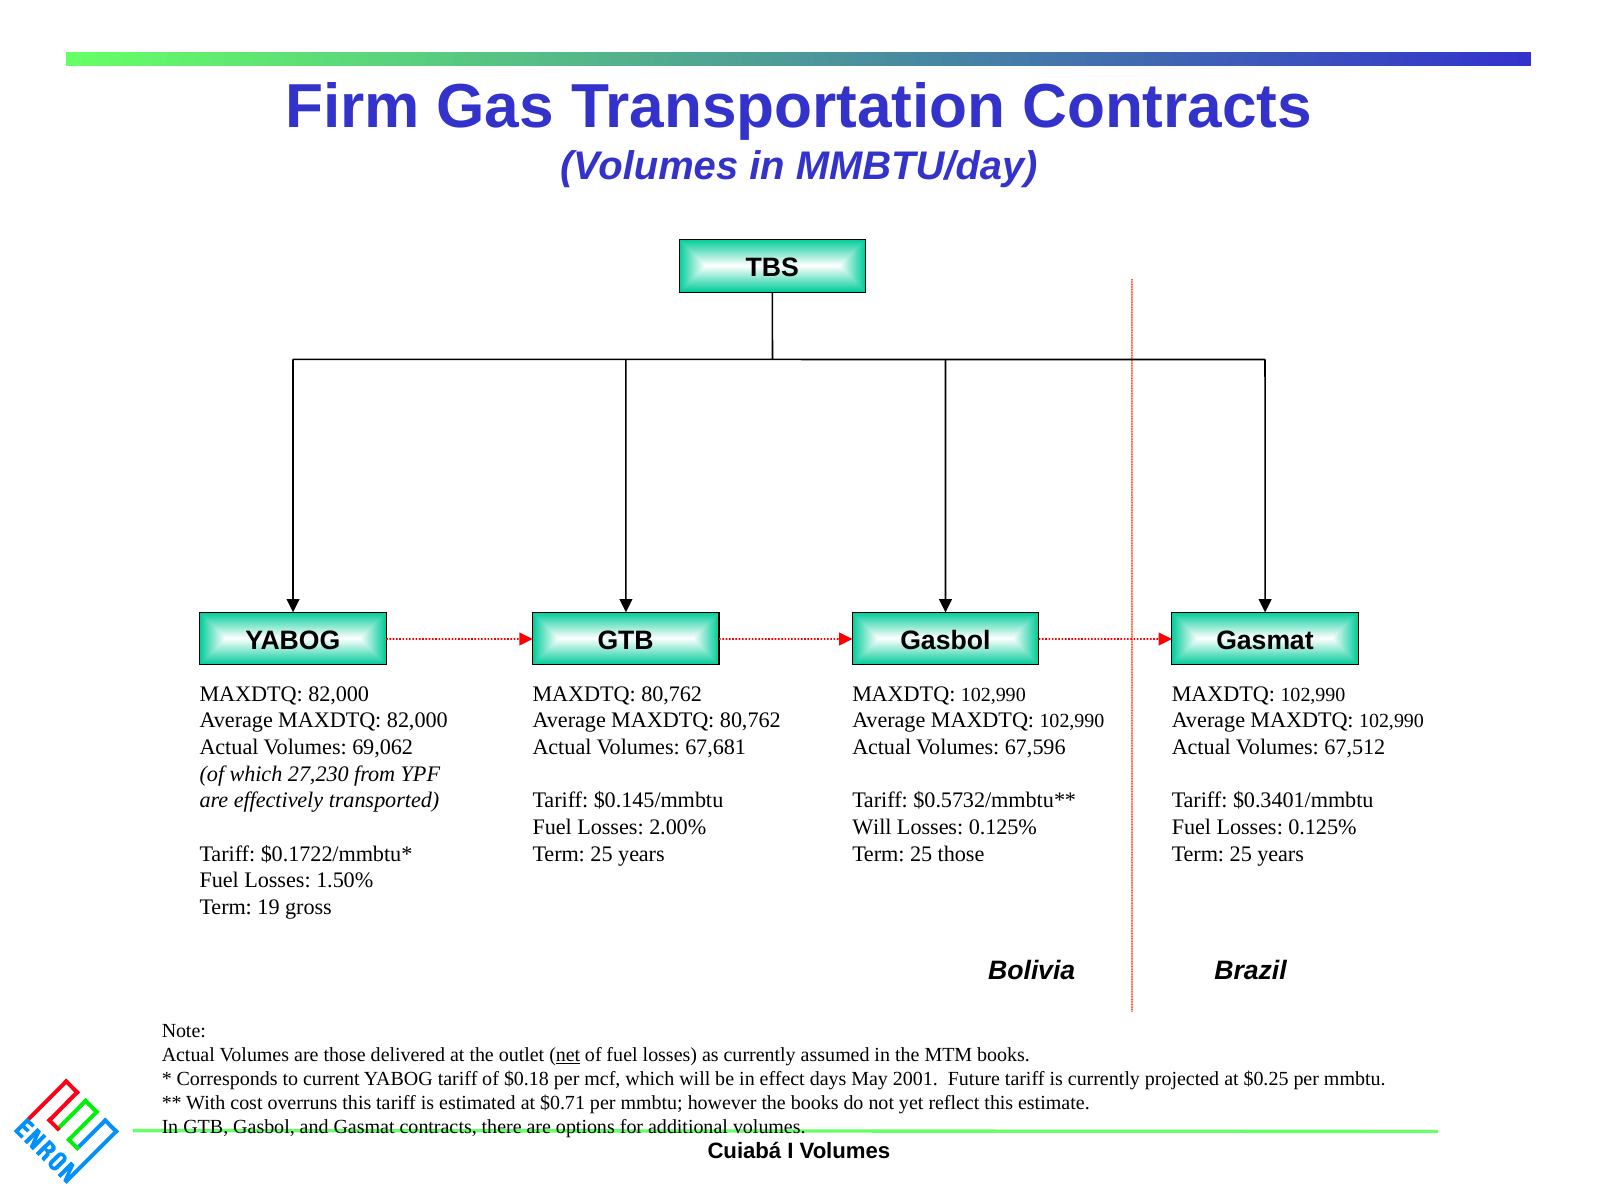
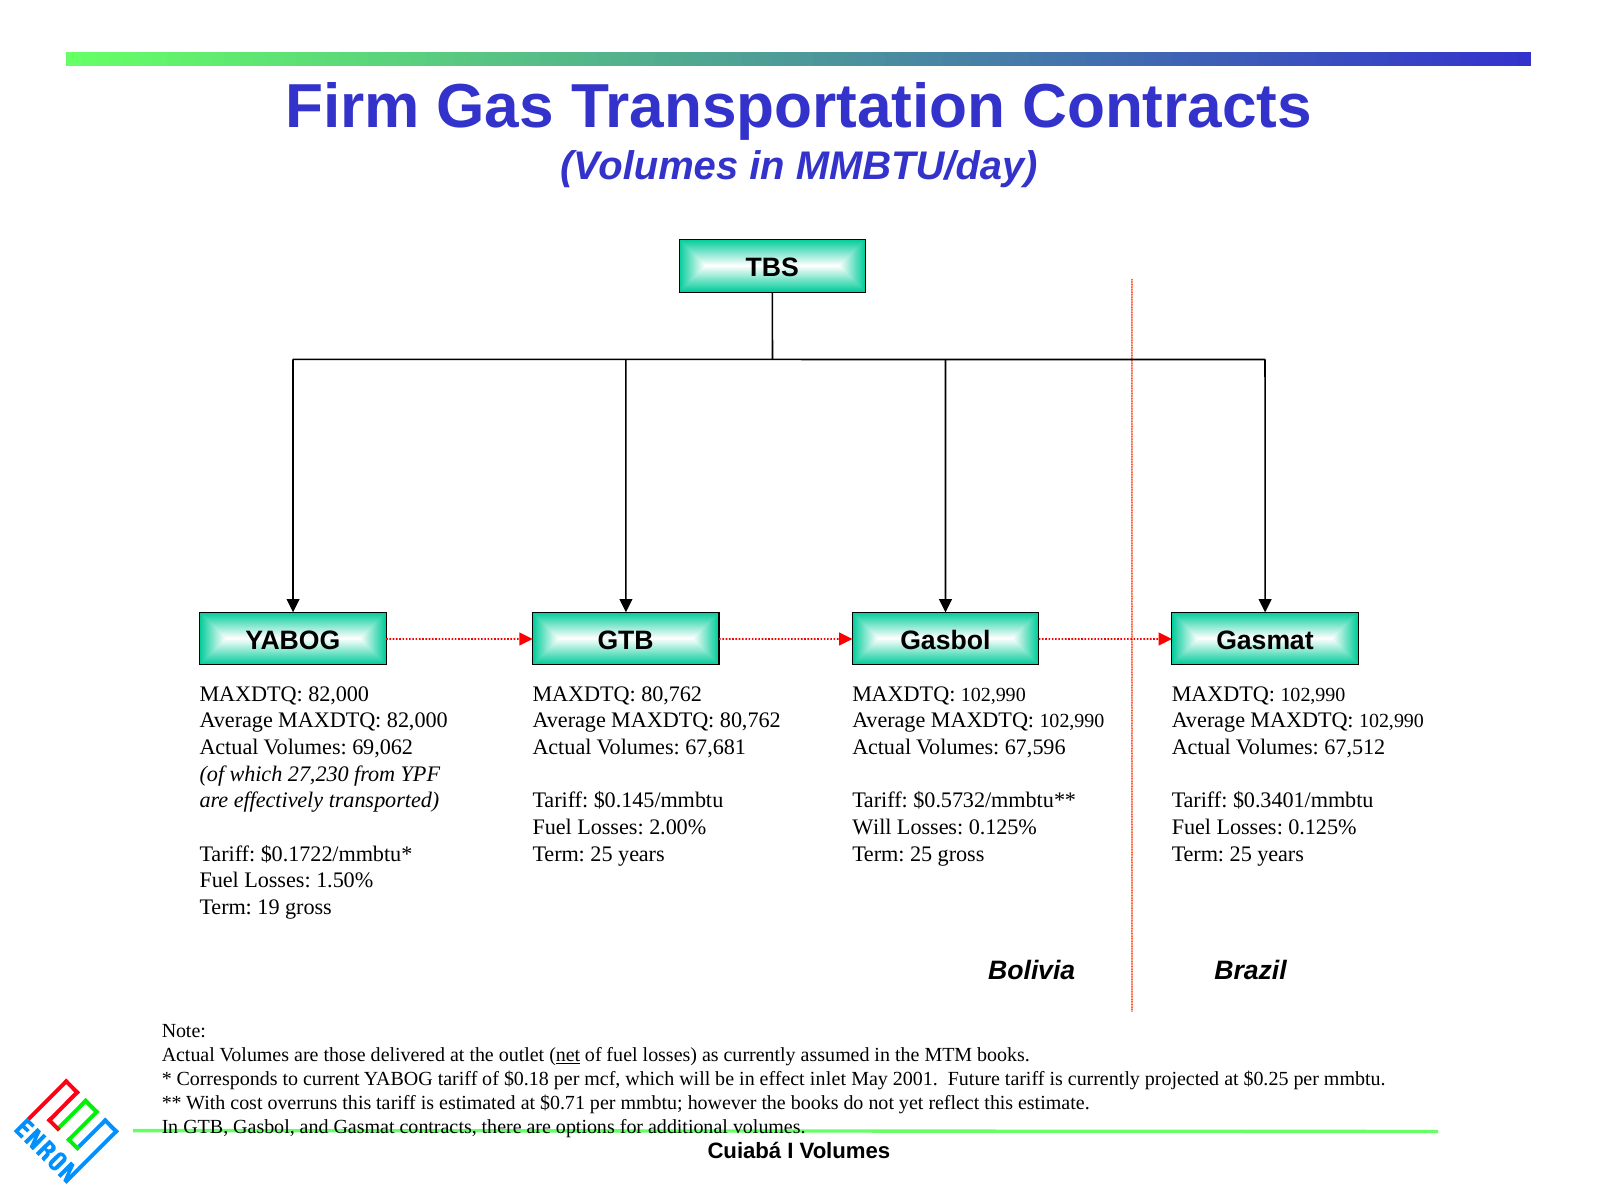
25 those: those -> gross (961, 854)
days: days -> inlet (828, 1079)
